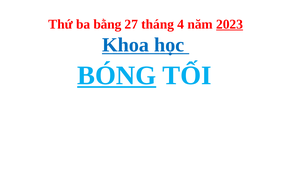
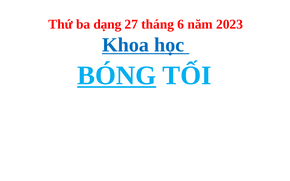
bằng: bằng -> dạng (107, 24)
4: 4 -> 6 (181, 24)
2023 underline: present -> none (230, 24)
